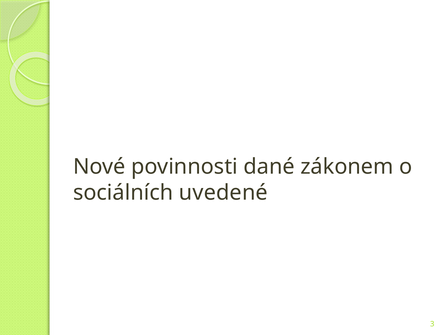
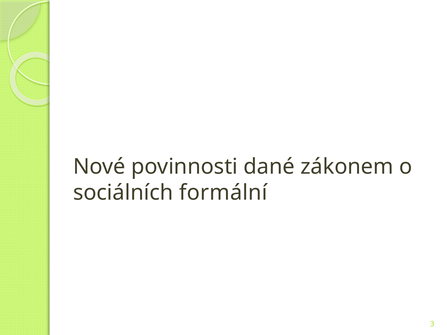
uvedené: uvedené -> formální (223, 193)
